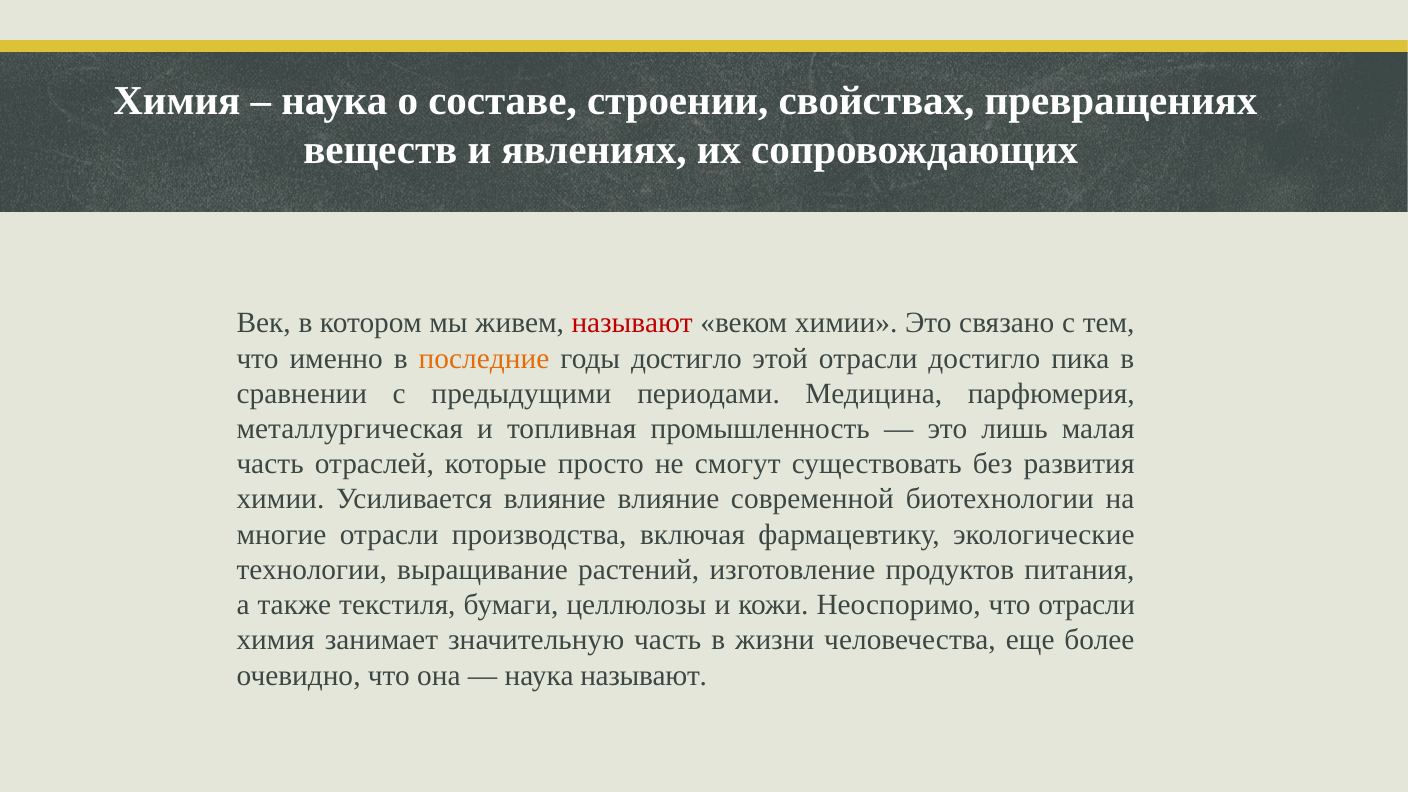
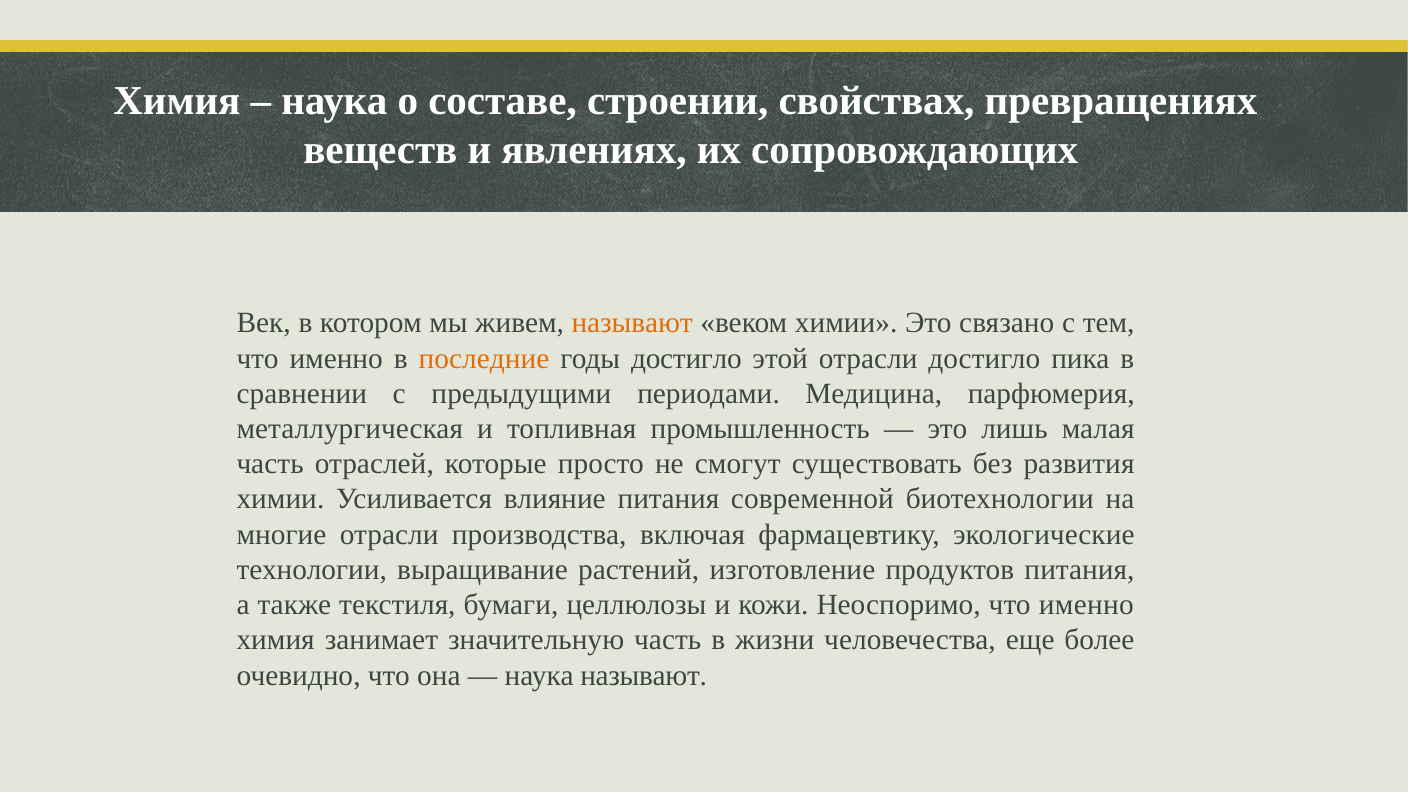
называют colour: red -> orange (632, 323)
влияние влияние: влияние -> питания (668, 499)
Неоспоримо что отрасли: отрасли -> именно (1086, 605)
